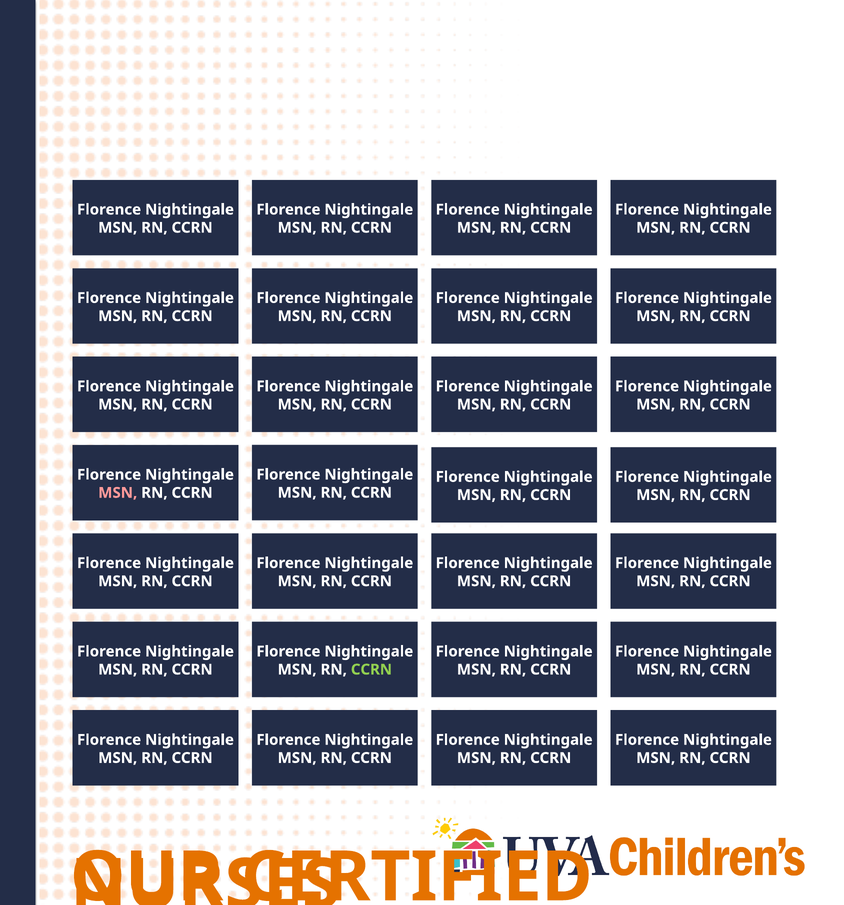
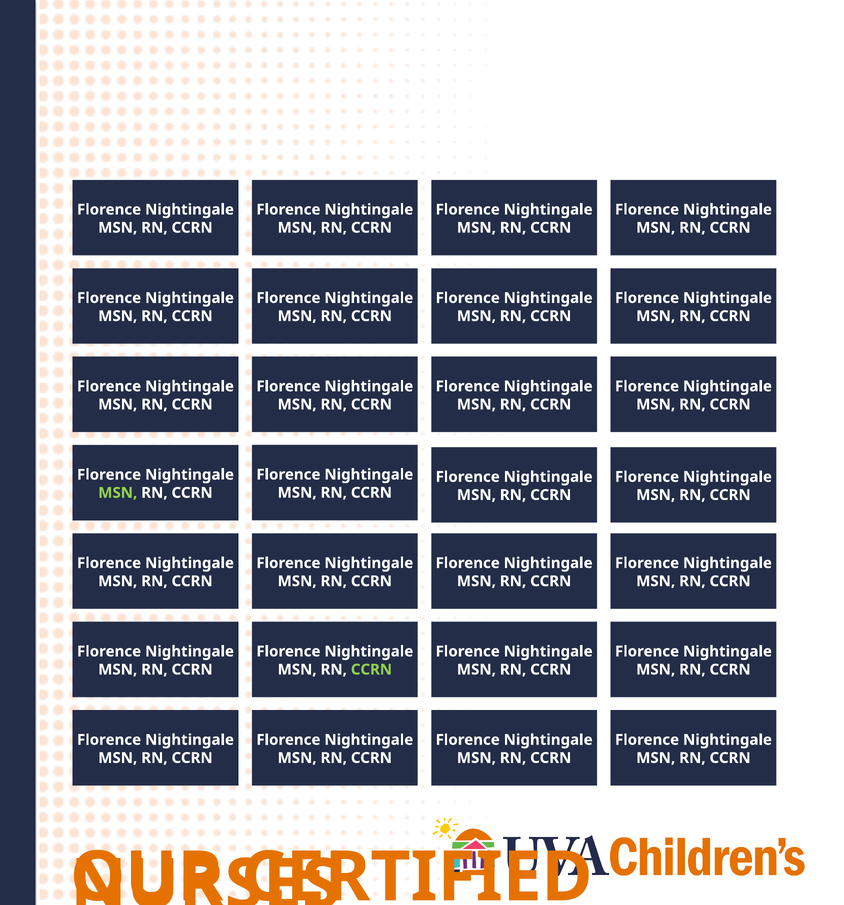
MSN colour: pink -> light green (118, 492)
